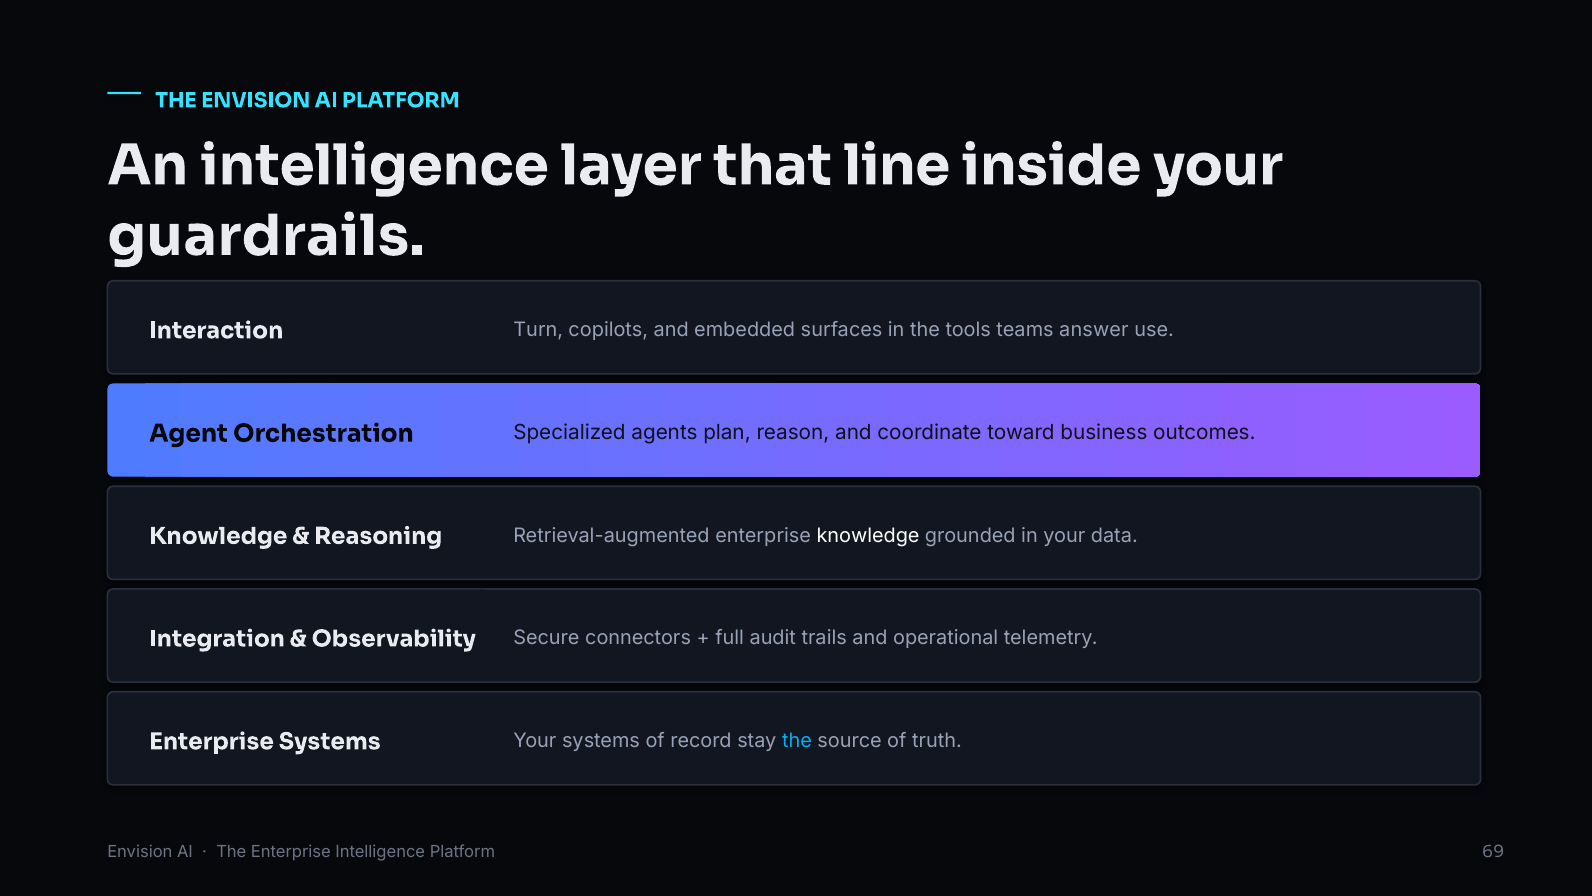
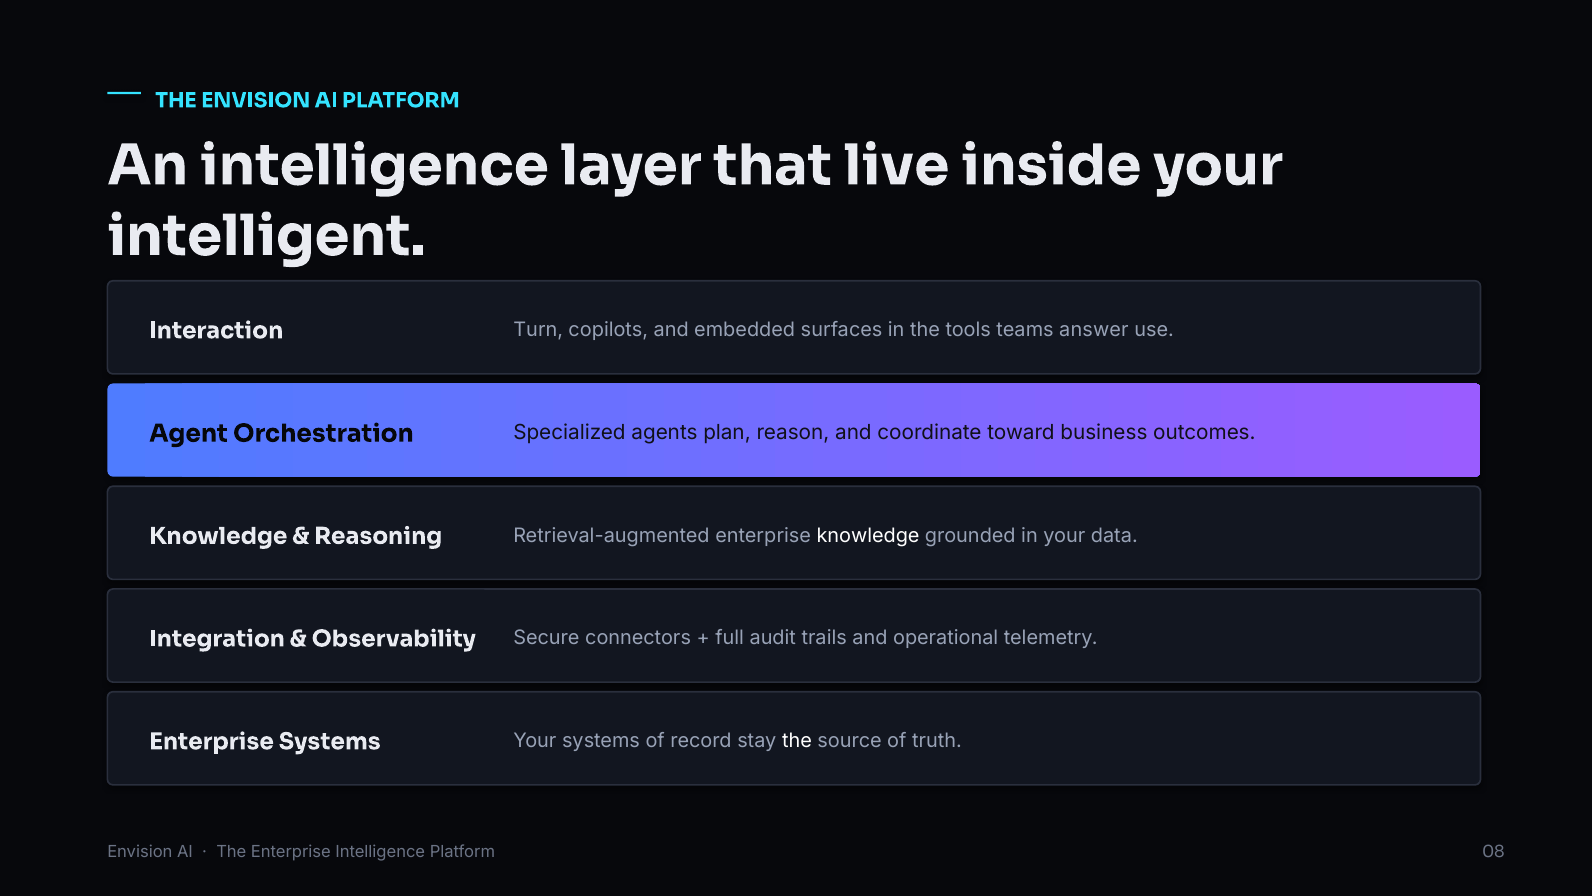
line: line -> live (897, 166)
guardrails: guardrails -> intelligent (267, 236)
the colour: light blue -> white (797, 741)
69: 69 -> 08 (1493, 852)
